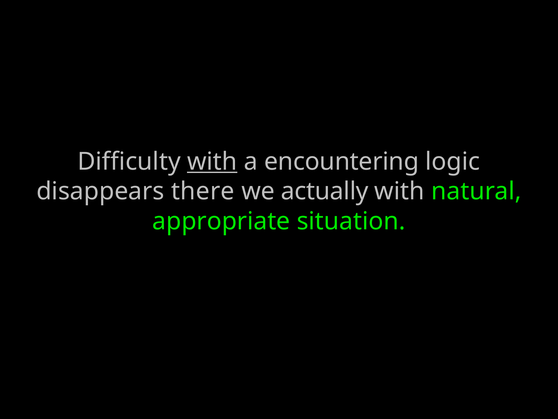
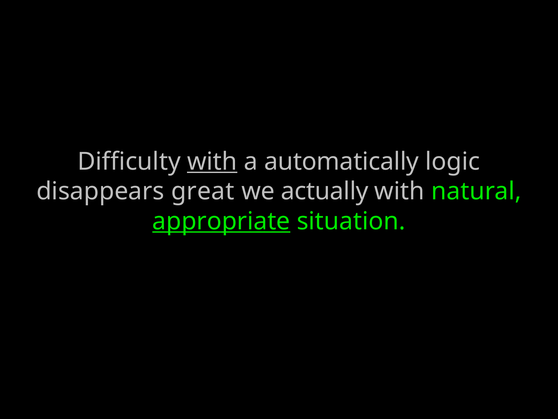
encountering: encountering -> automatically (342, 161)
there: there -> great (203, 191)
appropriate underline: none -> present (221, 221)
